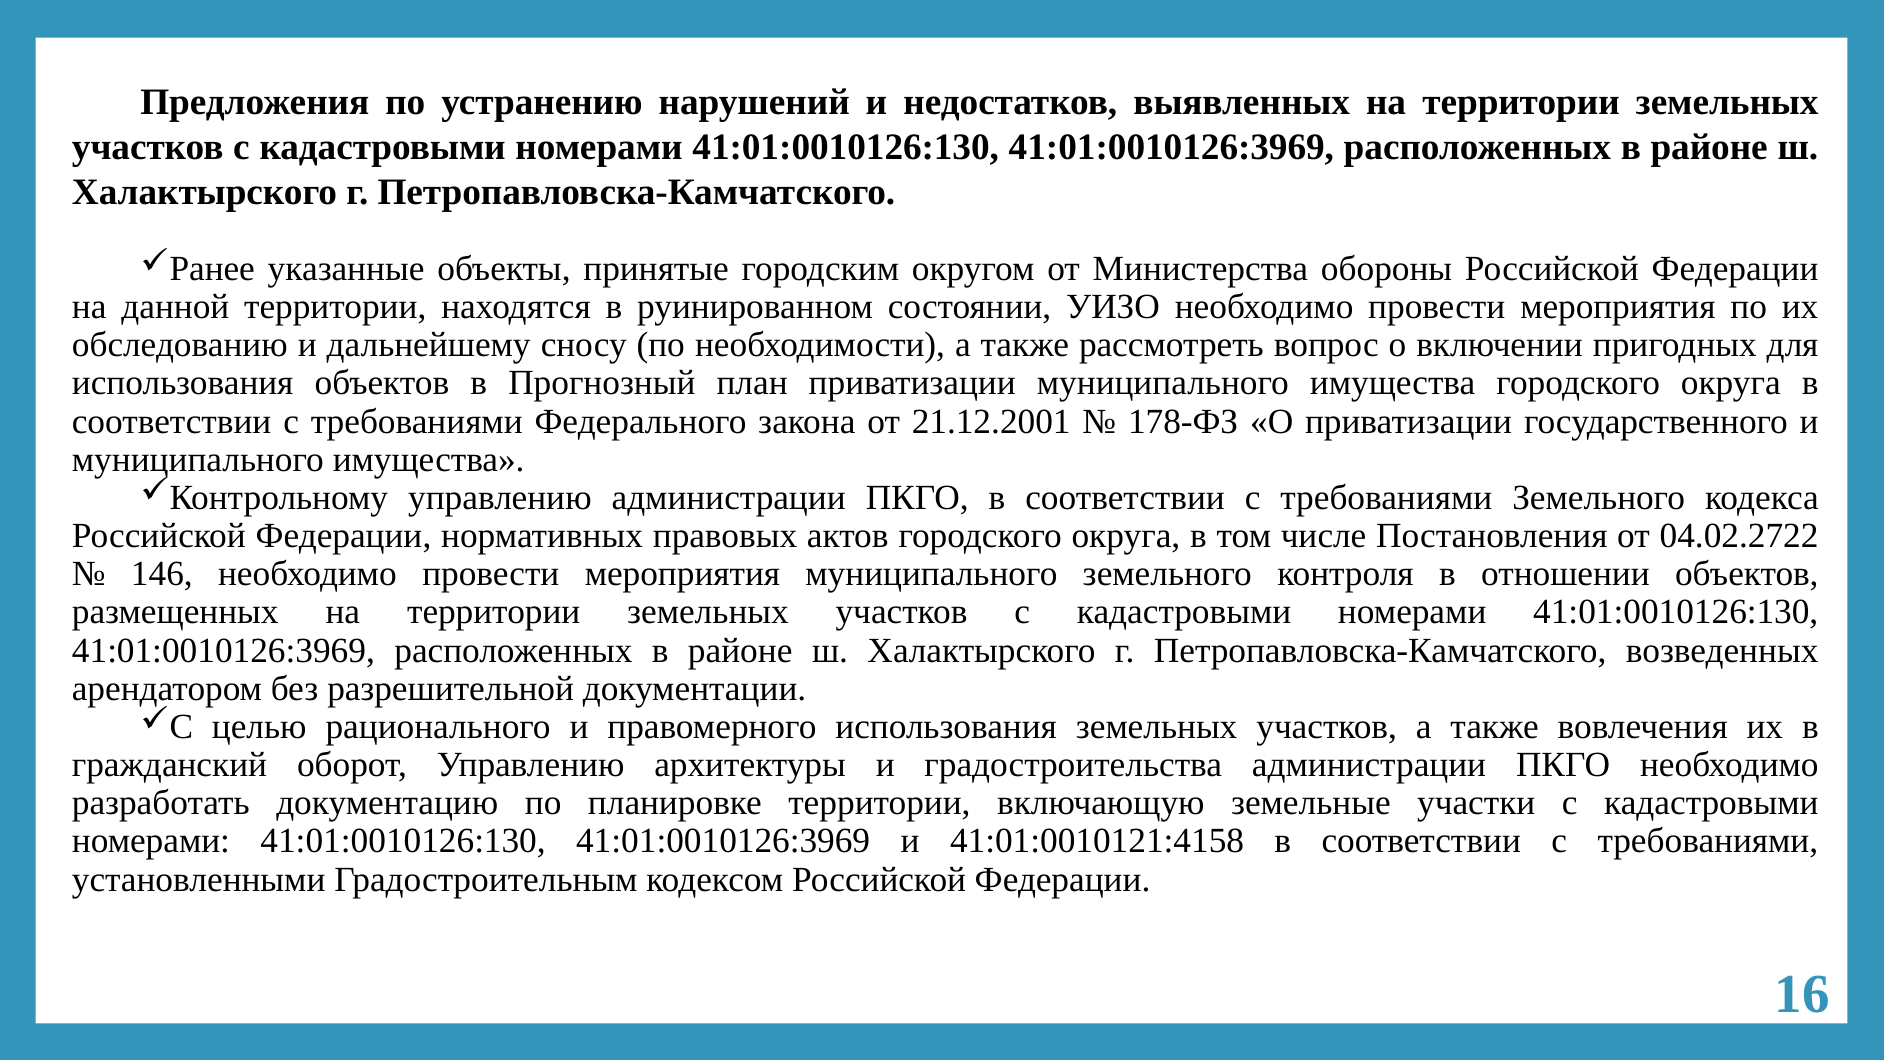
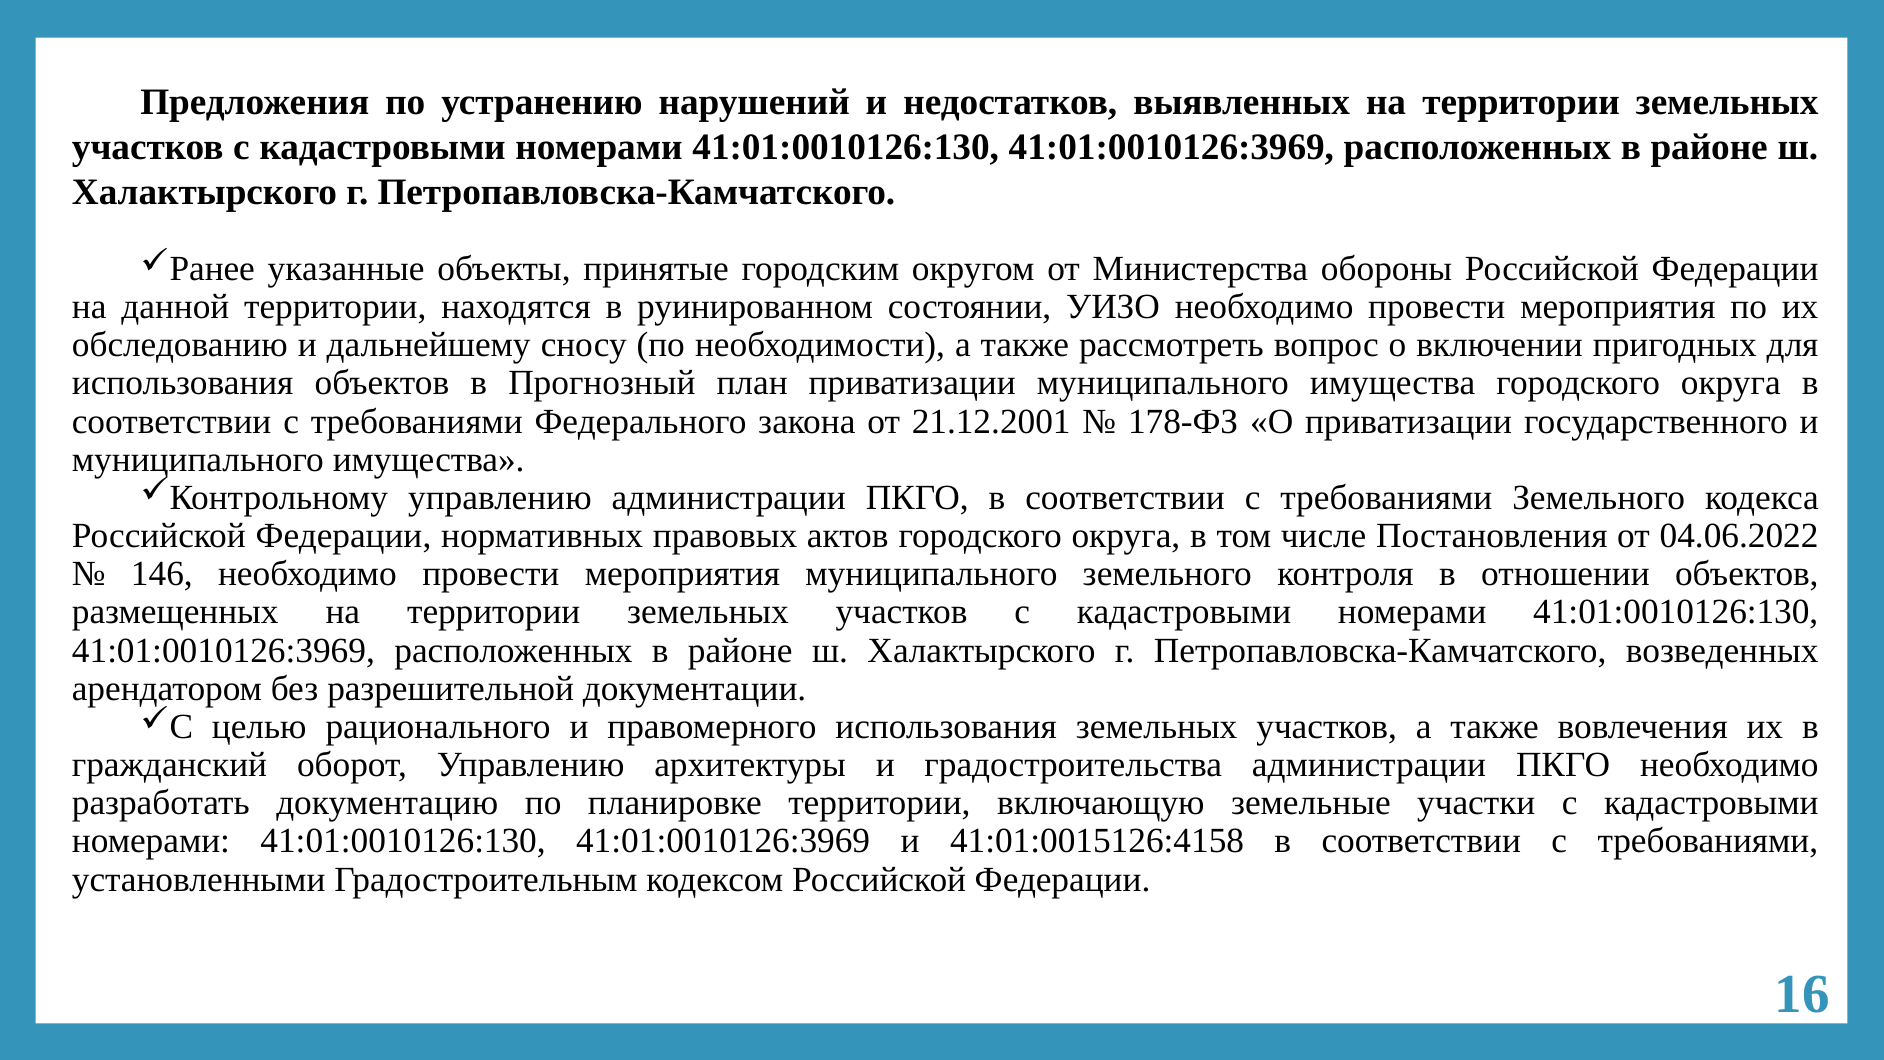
04.02.2722: 04.02.2722 -> 04.06.2022 (1739, 536)
41:01:0010121:4158: 41:01:0010121:4158 -> 41:01:0015126:4158 (1097, 841)
